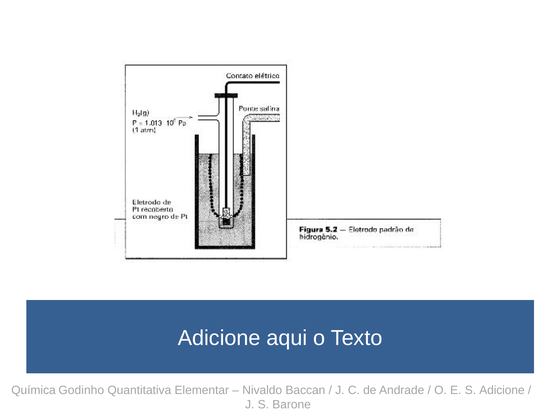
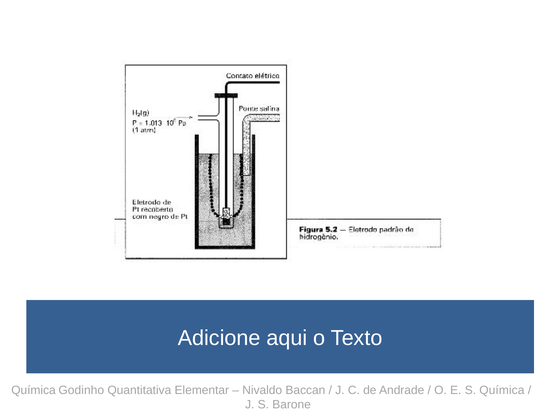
S Adicione: Adicione -> Química (502, 390)
